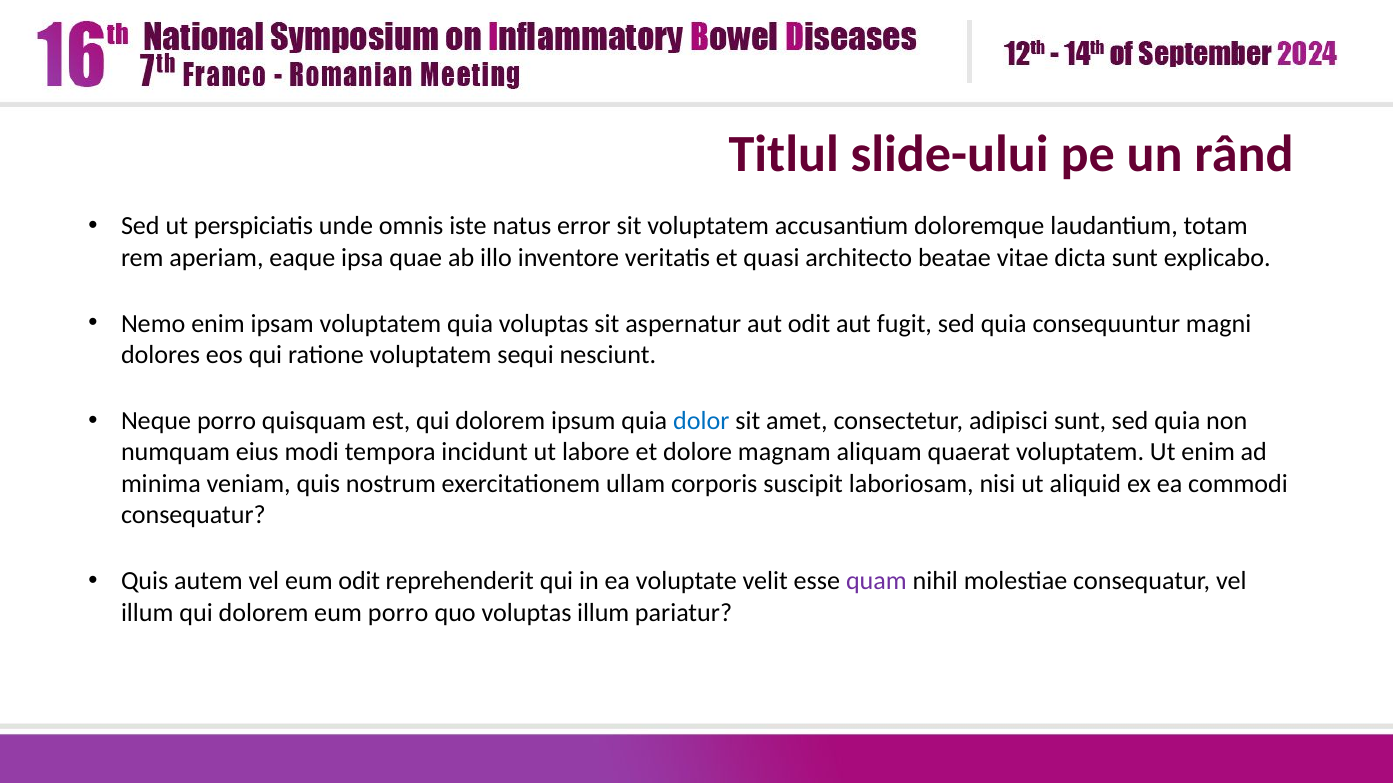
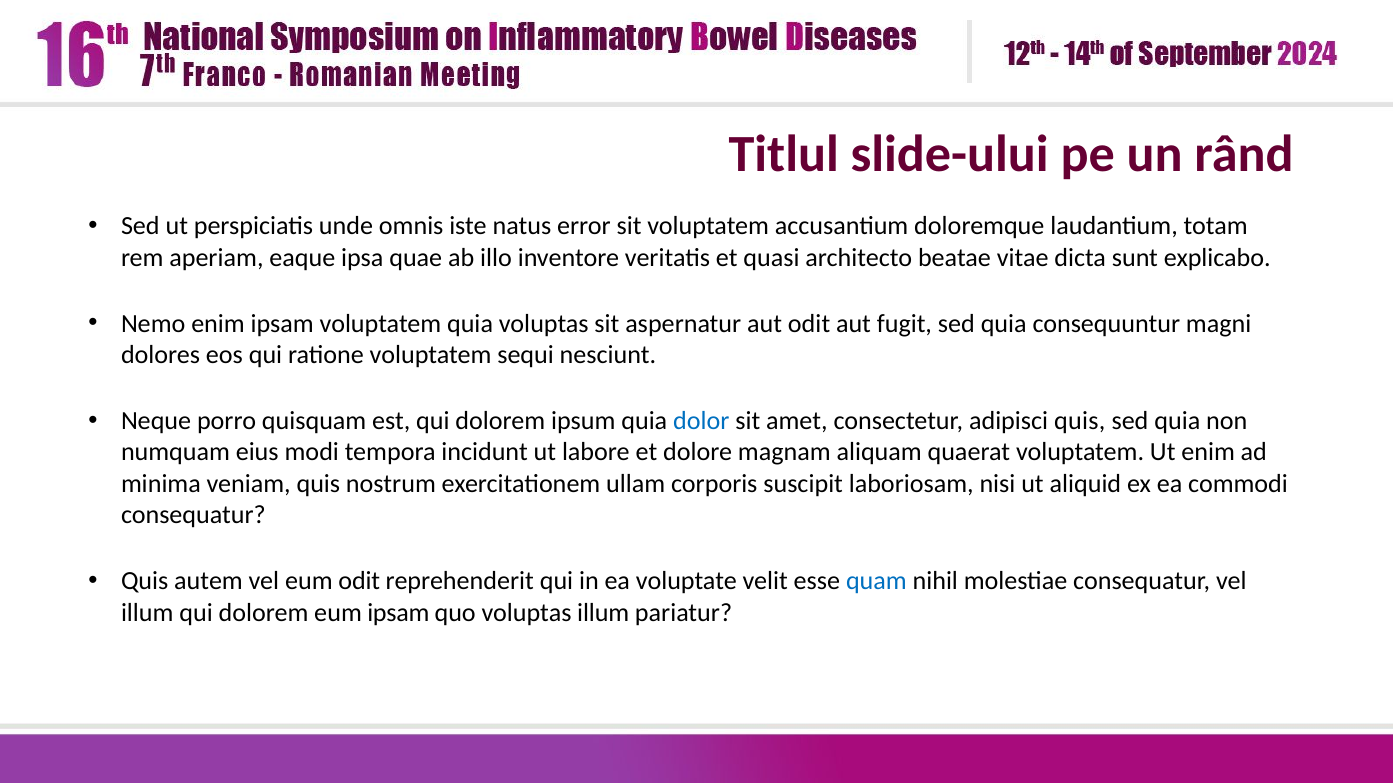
adipisci sunt: sunt -> quis (1080, 421)
quam colour: purple -> blue (876, 581)
eum porro: porro -> ipsam (398, 613)
